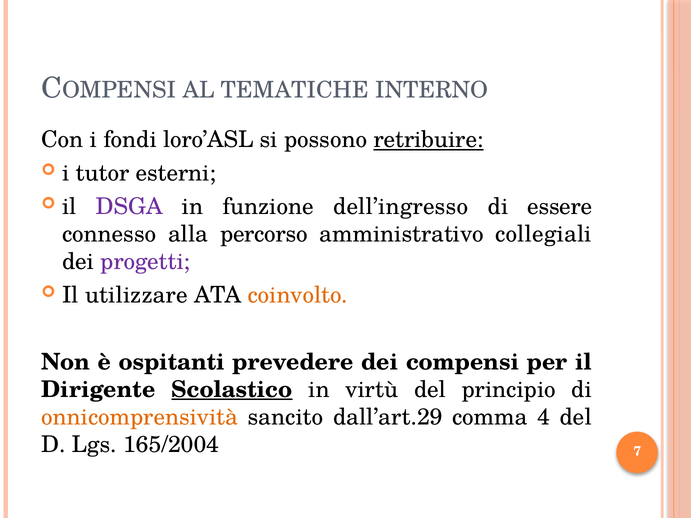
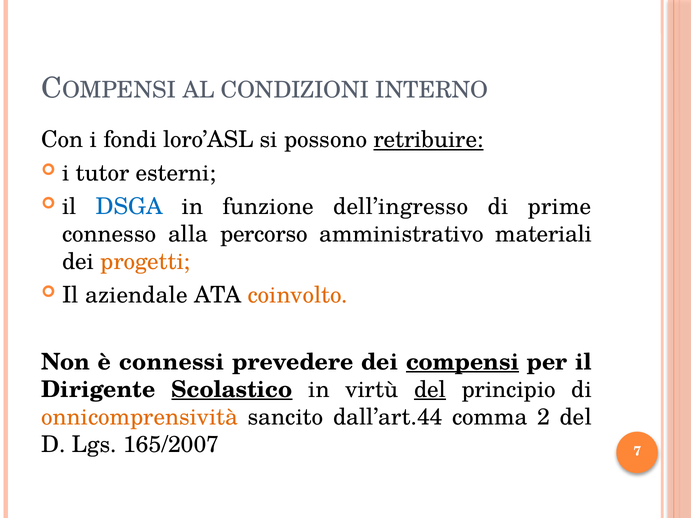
TEMATICHE: TEMATICHE -> CONDIZIONI (295, 90)
DSGA colour: purple -> blue (129, 207)
essere: essere -> prime (560, 207)
collegiali: collegiali -> materiali (544, 234)
progetti colour: purple -> orange (145, 262)
utilizzare: utilizzare -> aziendale (136, 295)
ospitanti: ospitanti -> connessi (172, 362)
compensi underline: none -> present (463, 362)
del underline: none -> present (430, 390)
dall’art.29: dall’art.29 -> dall’art.44 (388, 417)
4: 4 -> 2 (544, 417)
165/2004: 165/2004 -> 165/2007 (171, 445)
